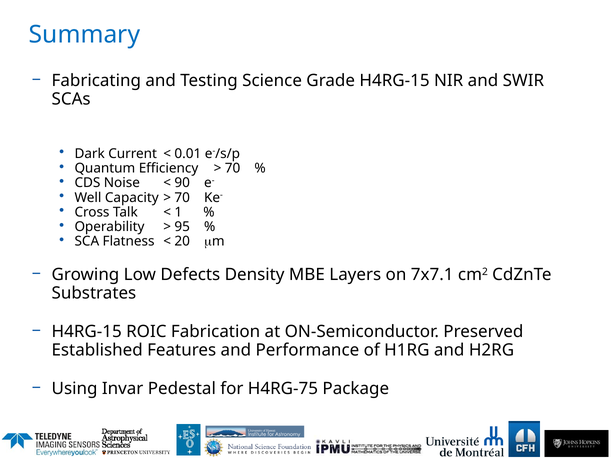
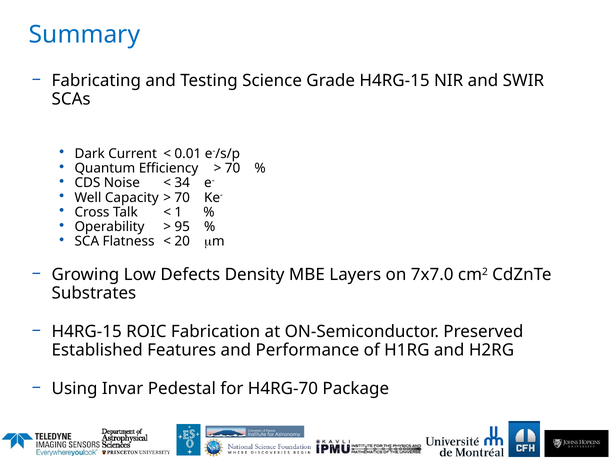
90: 90 -> 34 (182, 183)
7x7.1: 7x7.1 -> 7x7.0 (432, 275)
H4RG-75: H4RG-75 -> H4RG-70 (283, 389)
